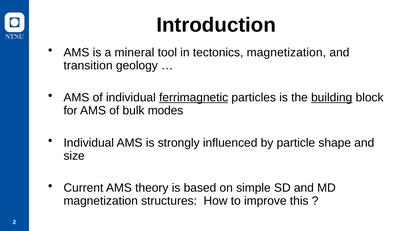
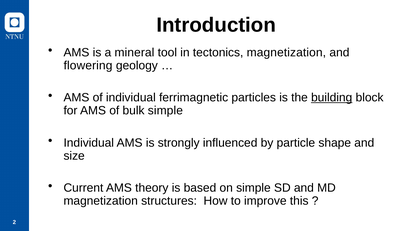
transition: transition -> flowering (88, 65)
ferrimagnetic underline: present -> none (194, 97)
bulk modes: modes -> simple (165, 110)
